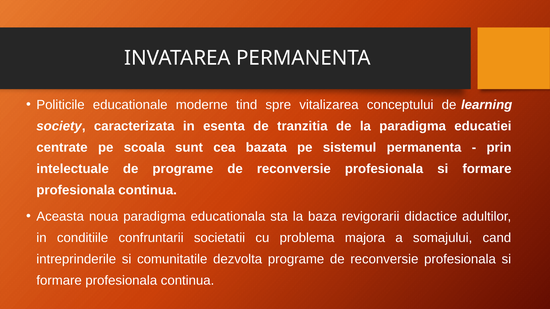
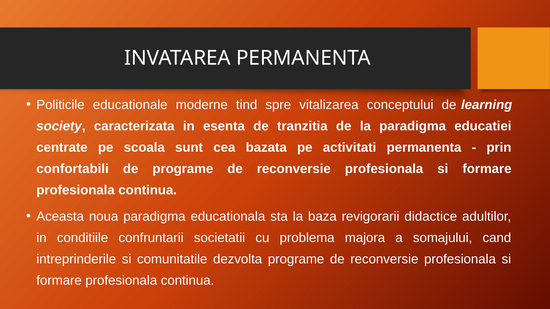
sistemul: sistemul -> activitati (350, 148)
intelectuale: intelectuale -> confortabili (73, 169)
